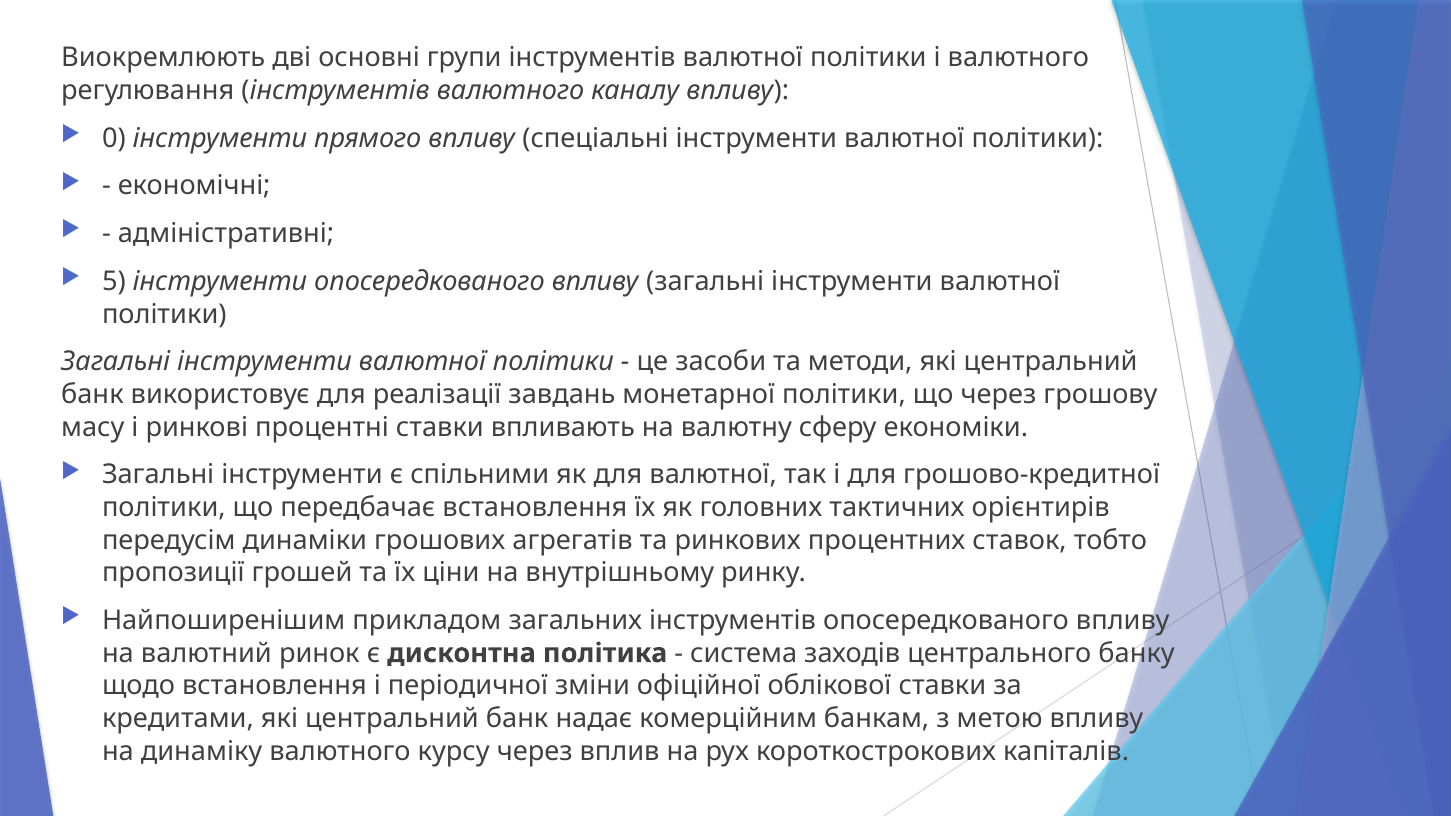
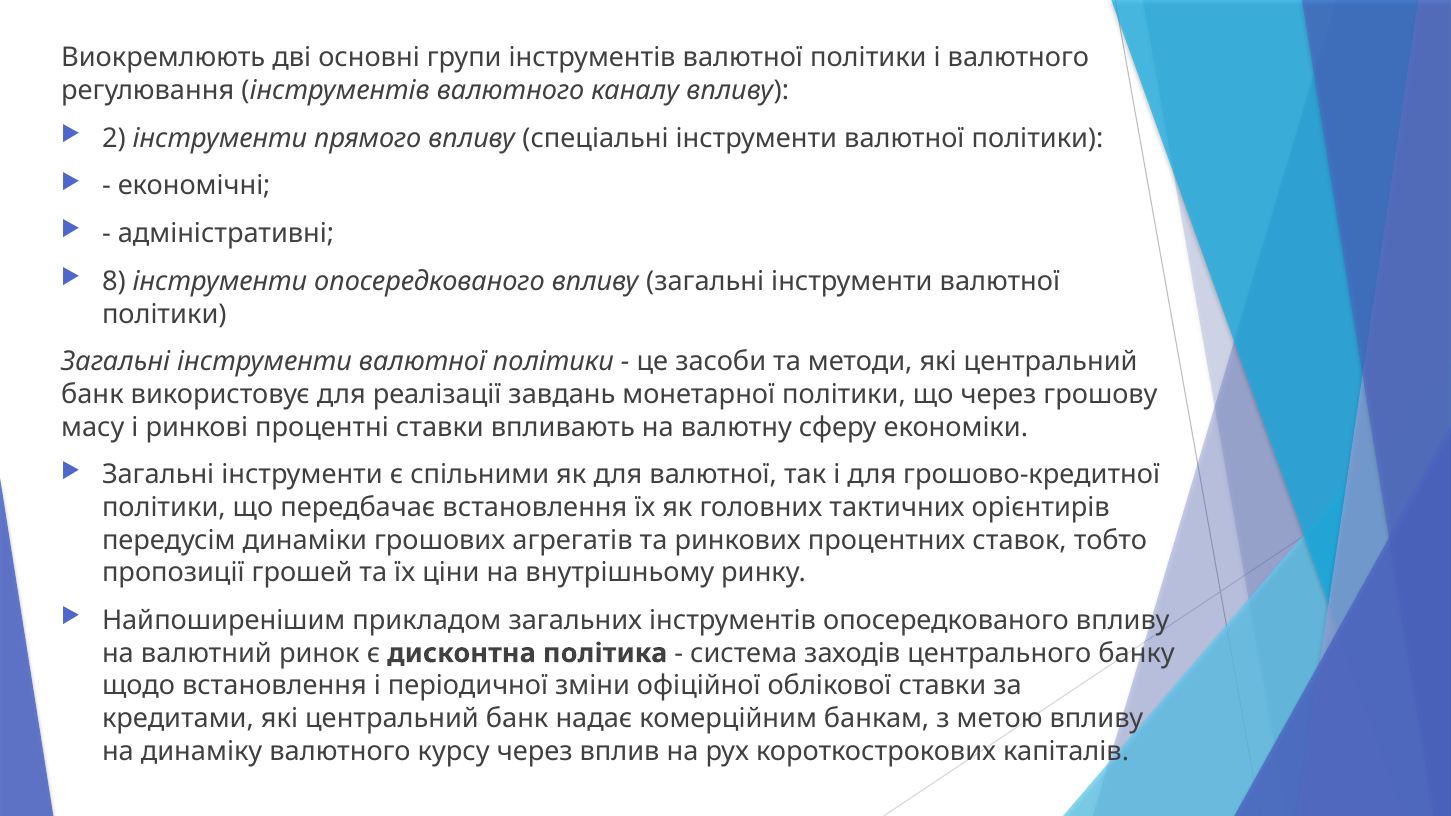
0: 0 -> 2 (114, 138)
5: 5 -> 8 (114, 282)
